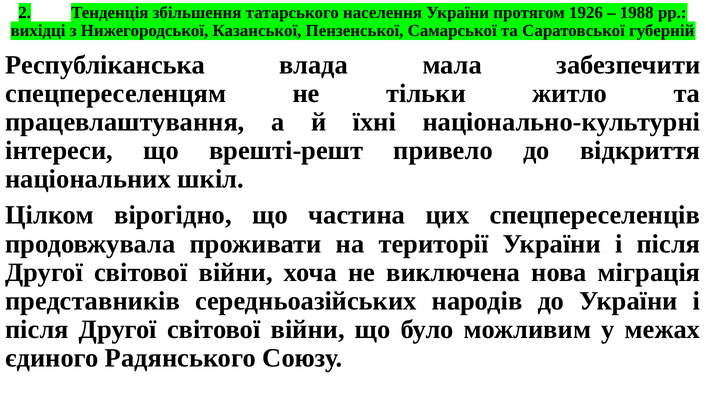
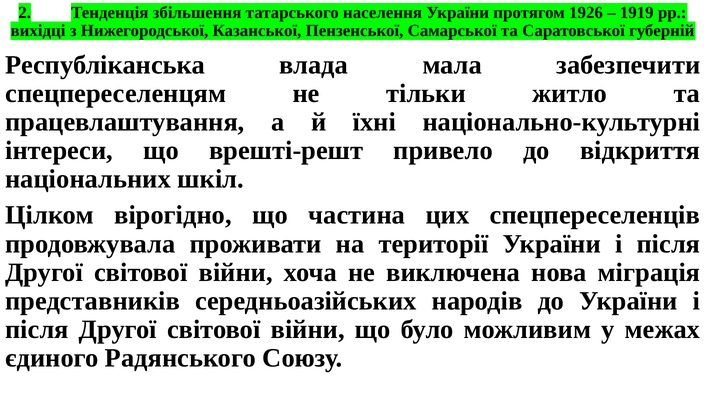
1988: 1988 -> 1919 (637, 13)
